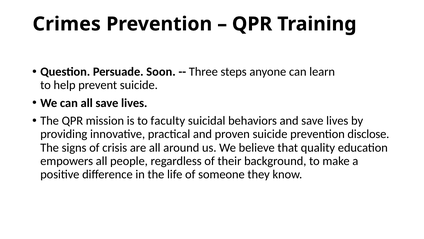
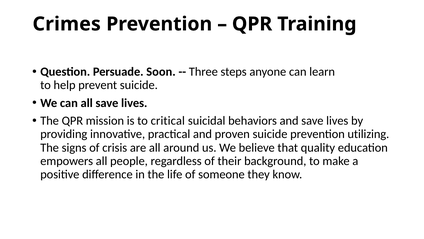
faculty: faculty -> critical (168, 121)
disclose: disclose -> utilizing (368, 134)
